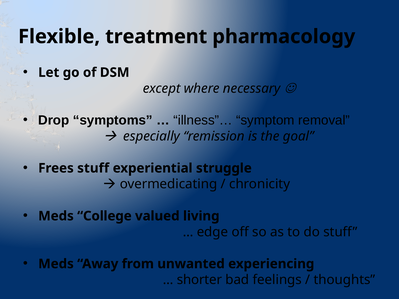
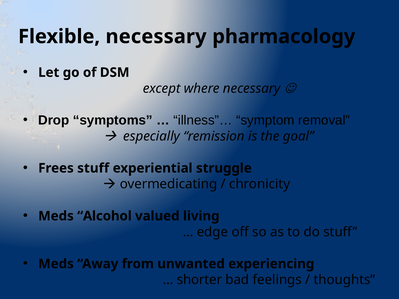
Flexible treatment: treatment -> necessary (156, 37)
College: College -> Alcohol (104, 216)
